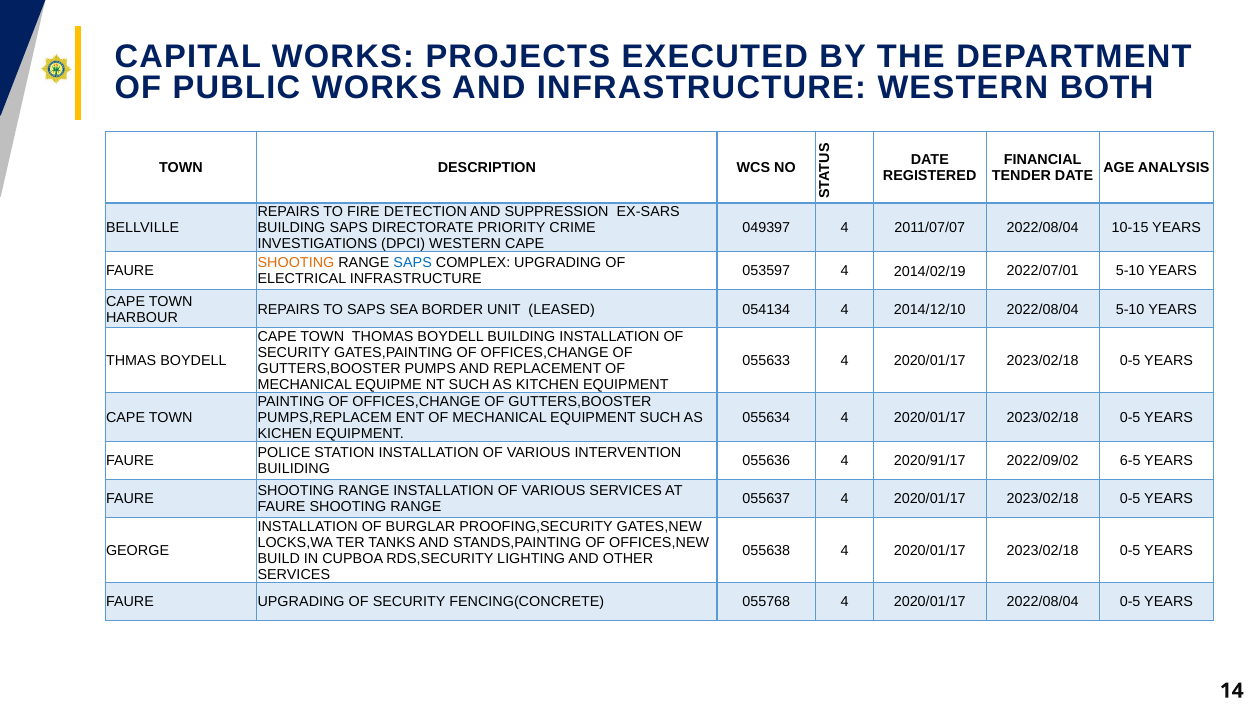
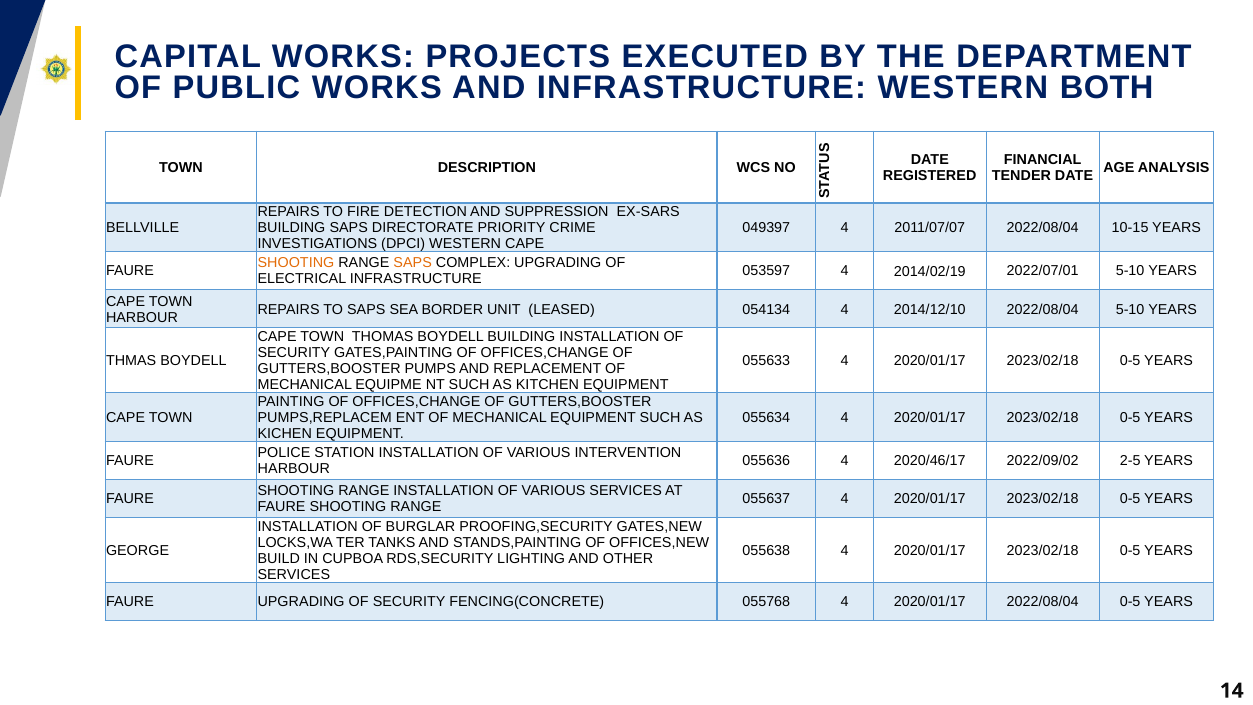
SAPS colour: blue -> orange (413, 263)
2020/91/17: 2020/91/17 -> 2020/46/17 (930, 461)
6-5: 6-5 -> 2-5 (1130, 461)
BUILIDING: BUILIDING -> HARBOUR (294, 469)
